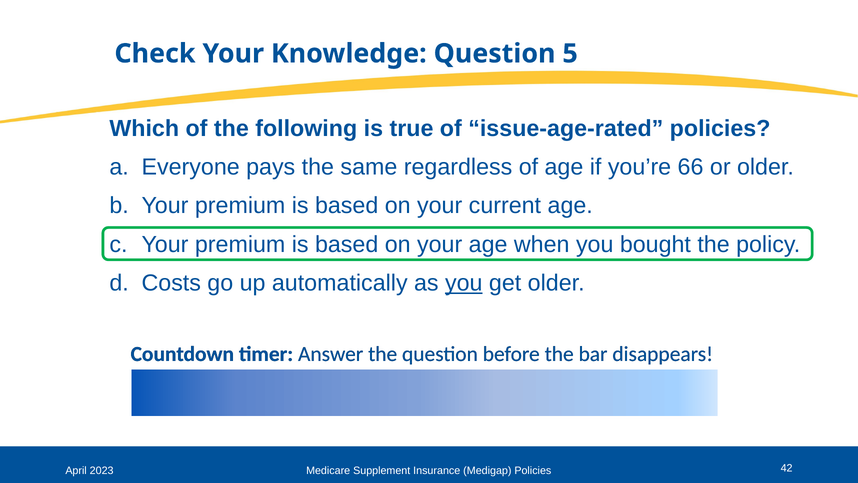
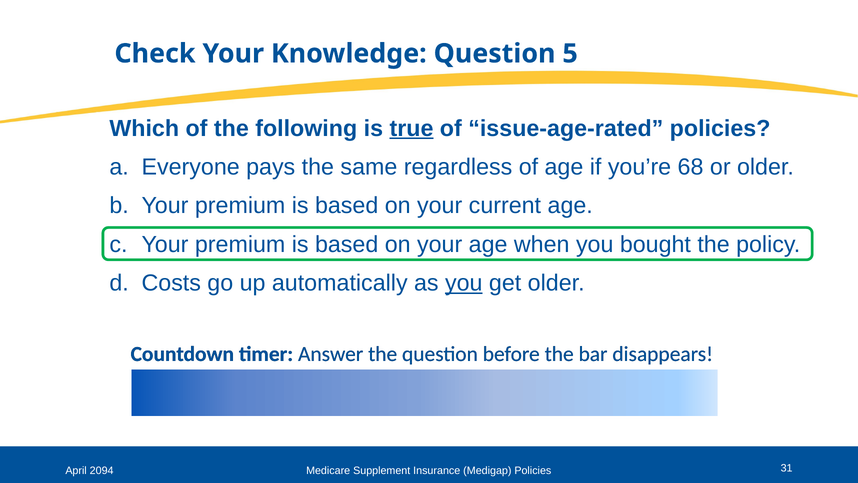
true underline: none -> present (411, 128)
66: 66 -> 68 (691, 167)
2023: 2023 -> 2094 (102, 470)
42: 42 -> 31 (787, 468)
